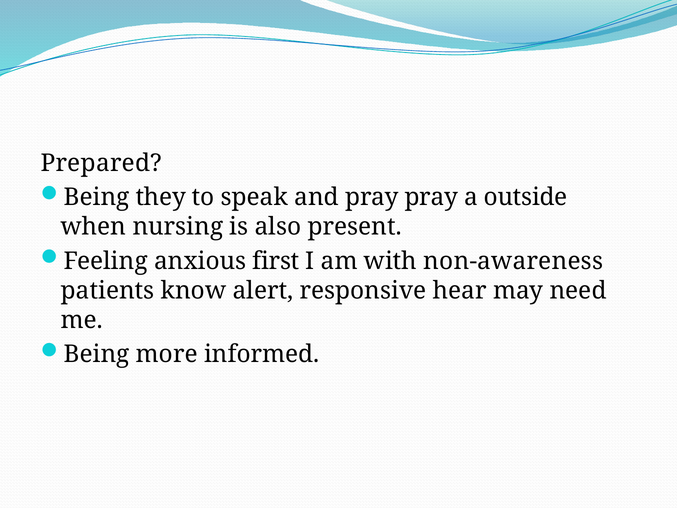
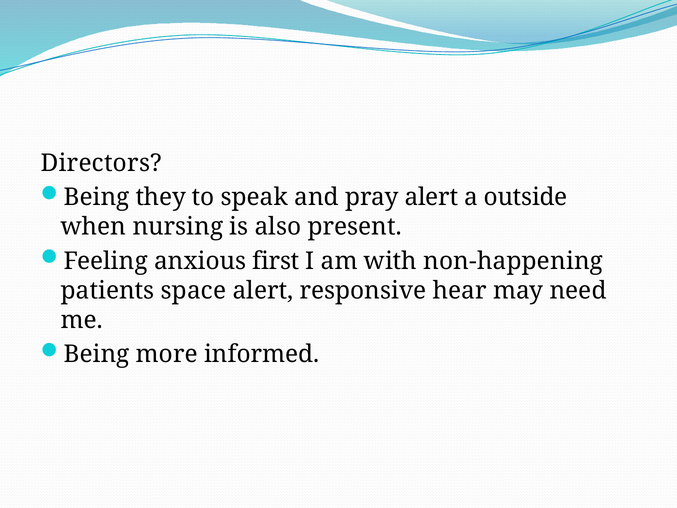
Prepared: Prepared -> Directors (101, 163)
pray pray: pray -> alert (431, 197)
non-awareness: non-awareness -> non-happening (513, 261)
know: know -> space (193, 290)
